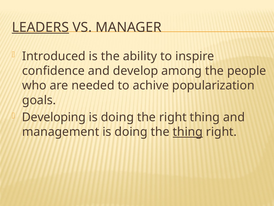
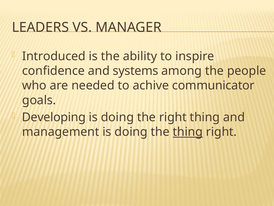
LEADERS underline: present -> none (40, 27)
develop: develop -> systems (136, 71)
popularization: popularization -> communicator (213, 85)
